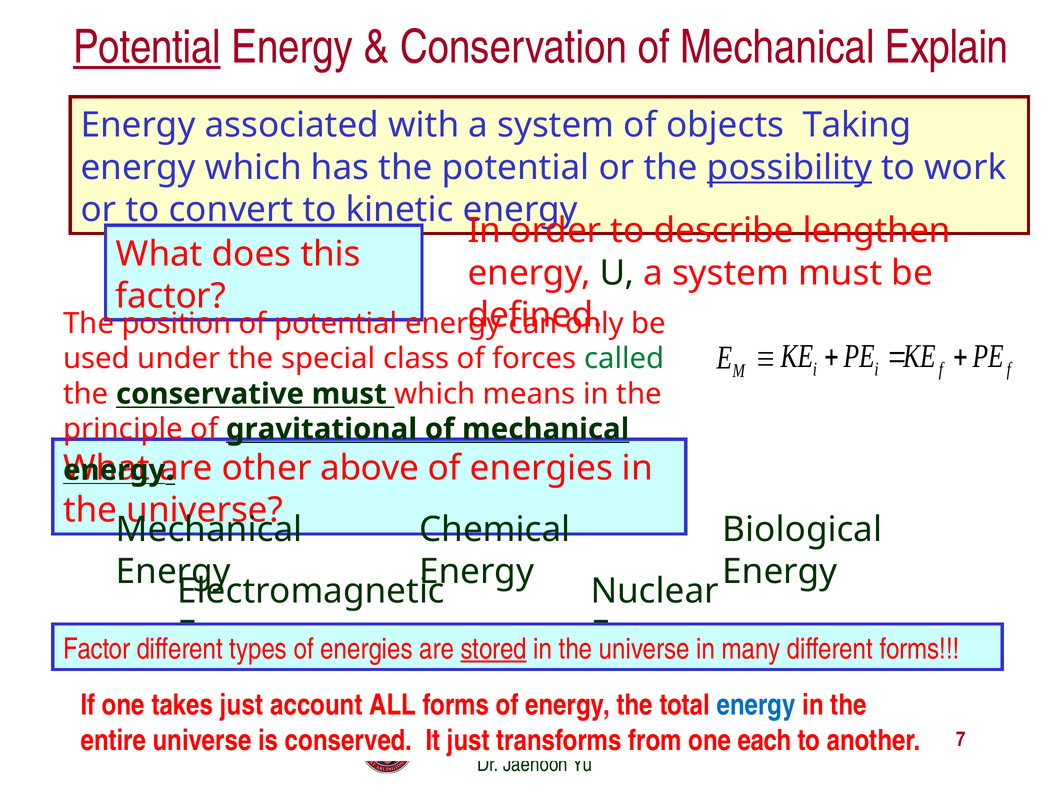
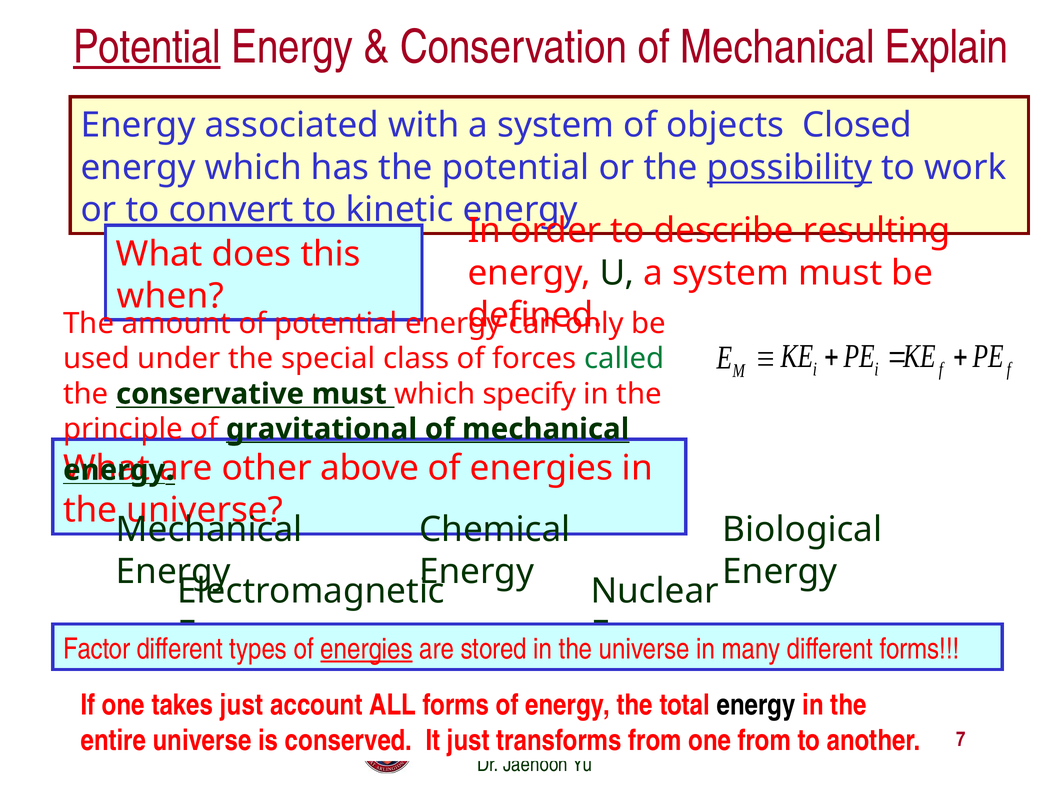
Taking: Taking -> Closed (857, 125)
lengthen: lengthen -> resulting (877, 231)
factor: factor -> when (170, 296)
position: position -> amount (176, 324)
means: means -> specify (529, 394)
energies underline: none -> present (367, 649)
stored underline: present -> none (494, 649)
energy colour: blue -> black (756, 705)
one each: each -> from (764, 741)
